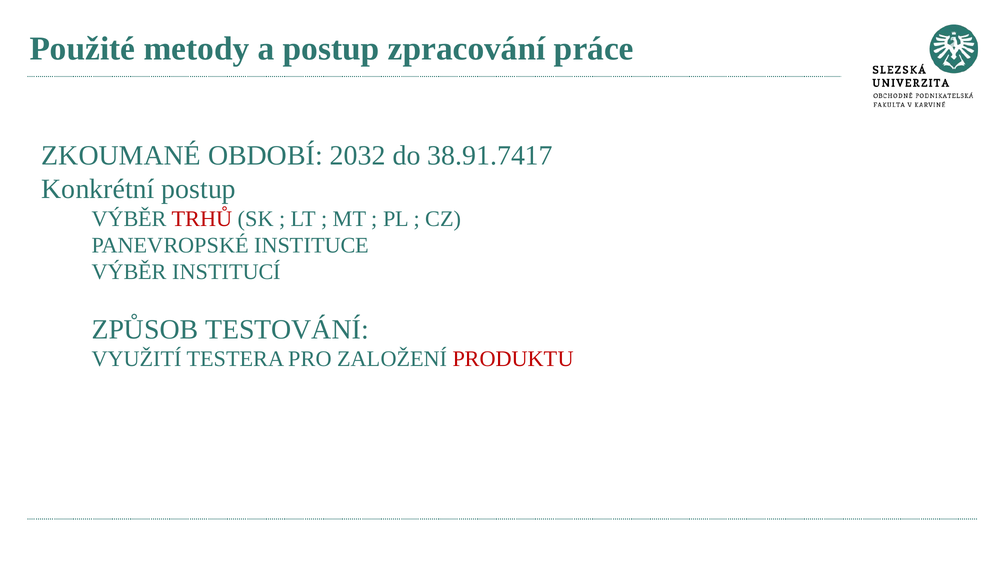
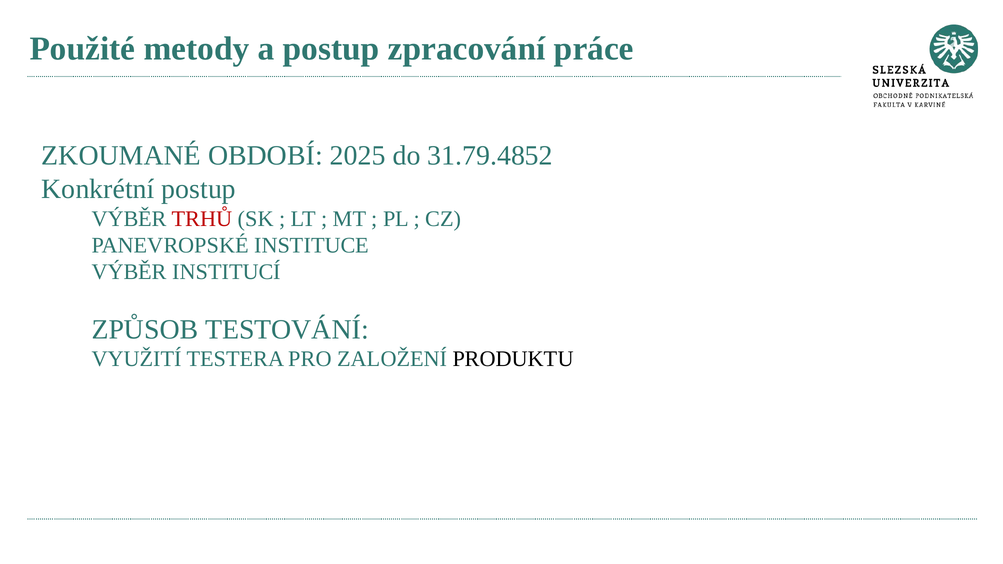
2032: 2032 -> 2025 (358, 156)
38.91.7417: 38.91.7417 -> 31.79.4852 (490, 156)
PRODUKTU colour: red -> black (513, 359)
